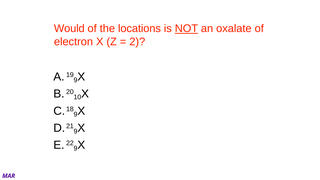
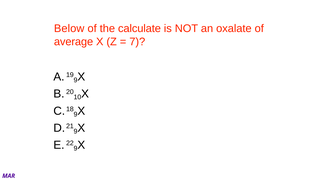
Would: Would -> Below (69, 29)
locations: locations -> calculate (139, 29)
NOT underline: present -> none (186, 29)
electron: electron -> average (74, 42)
2: 2 -> 7 (137, 42)
